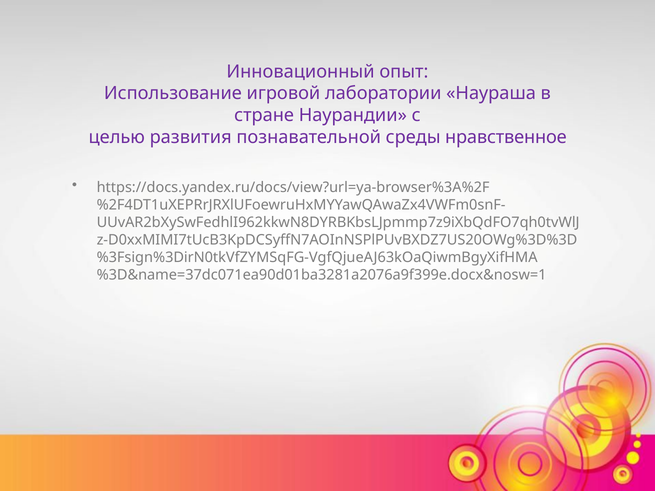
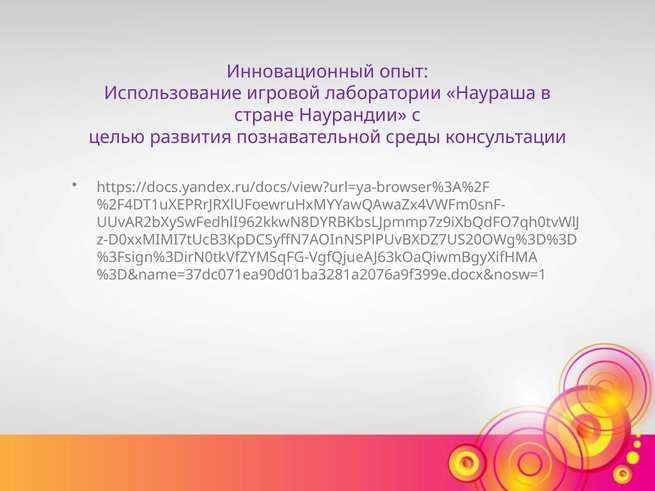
нравственное: нравственное -> консультации (506, 137)
